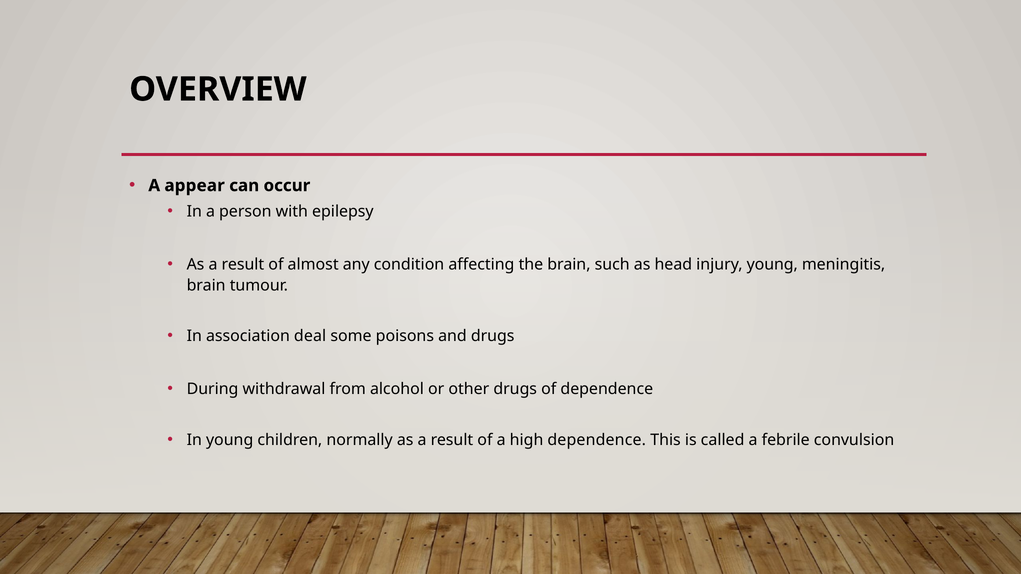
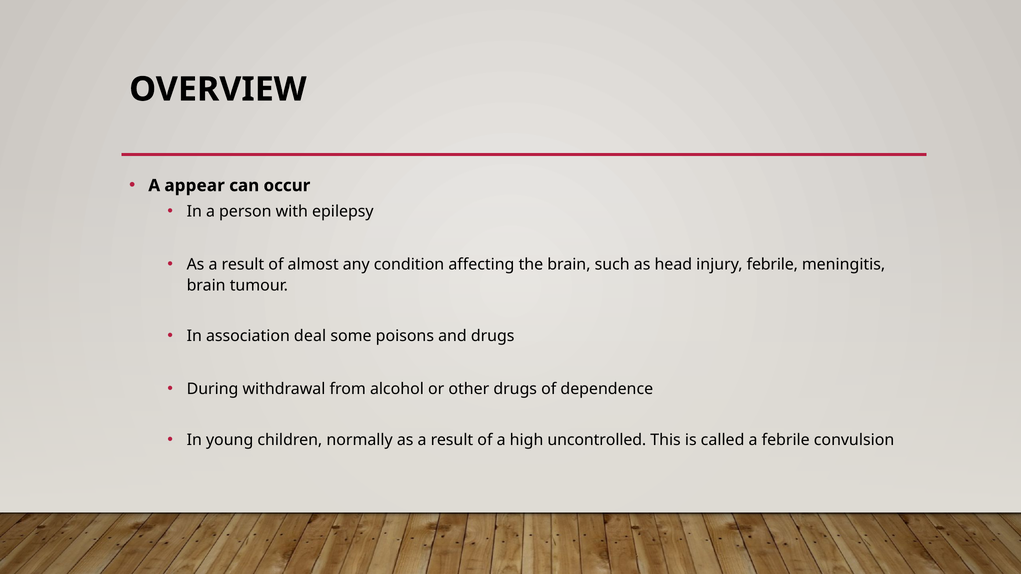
injury young: young -> febrile (772, 265)
high dependence: dependence -> uncontrolled (597, 440)
